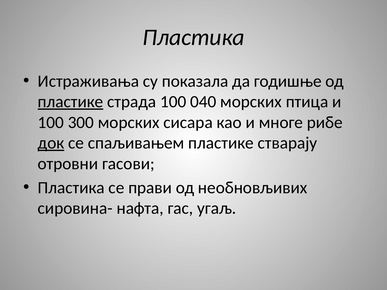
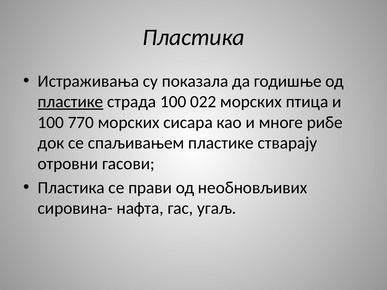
040: 040 -> 022 (203, 102)
300: 300 -> 770 (81, 122)
док underline: present -> none (51, 143)
